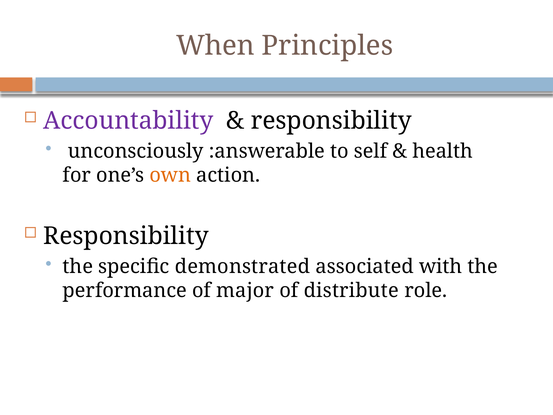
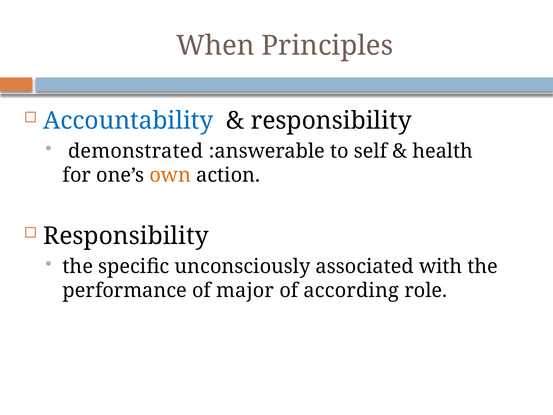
Accountability colour: purple -> blue (128, 121)
unconsciously: unconsciously -> demonstrated (136, 151)
demonstrated: demonstrated -> unconsciously (243, 266)
distribute: distribute -> according (351, 290)
